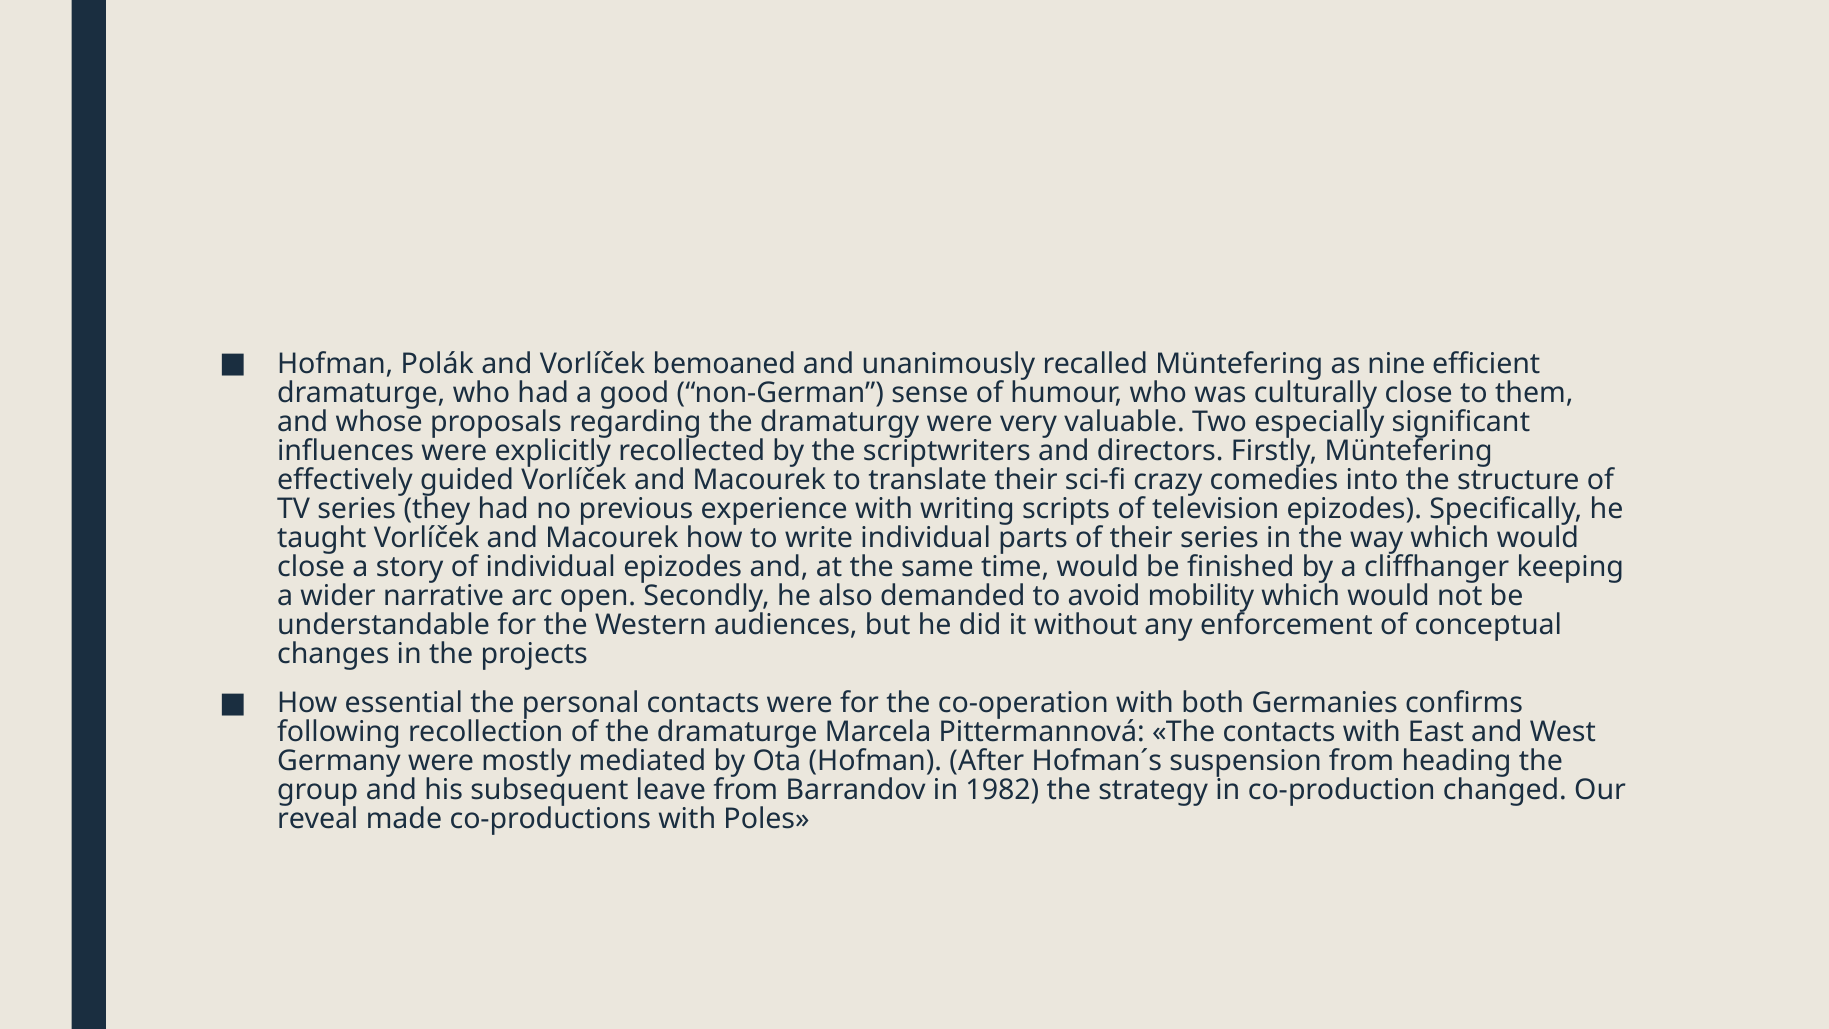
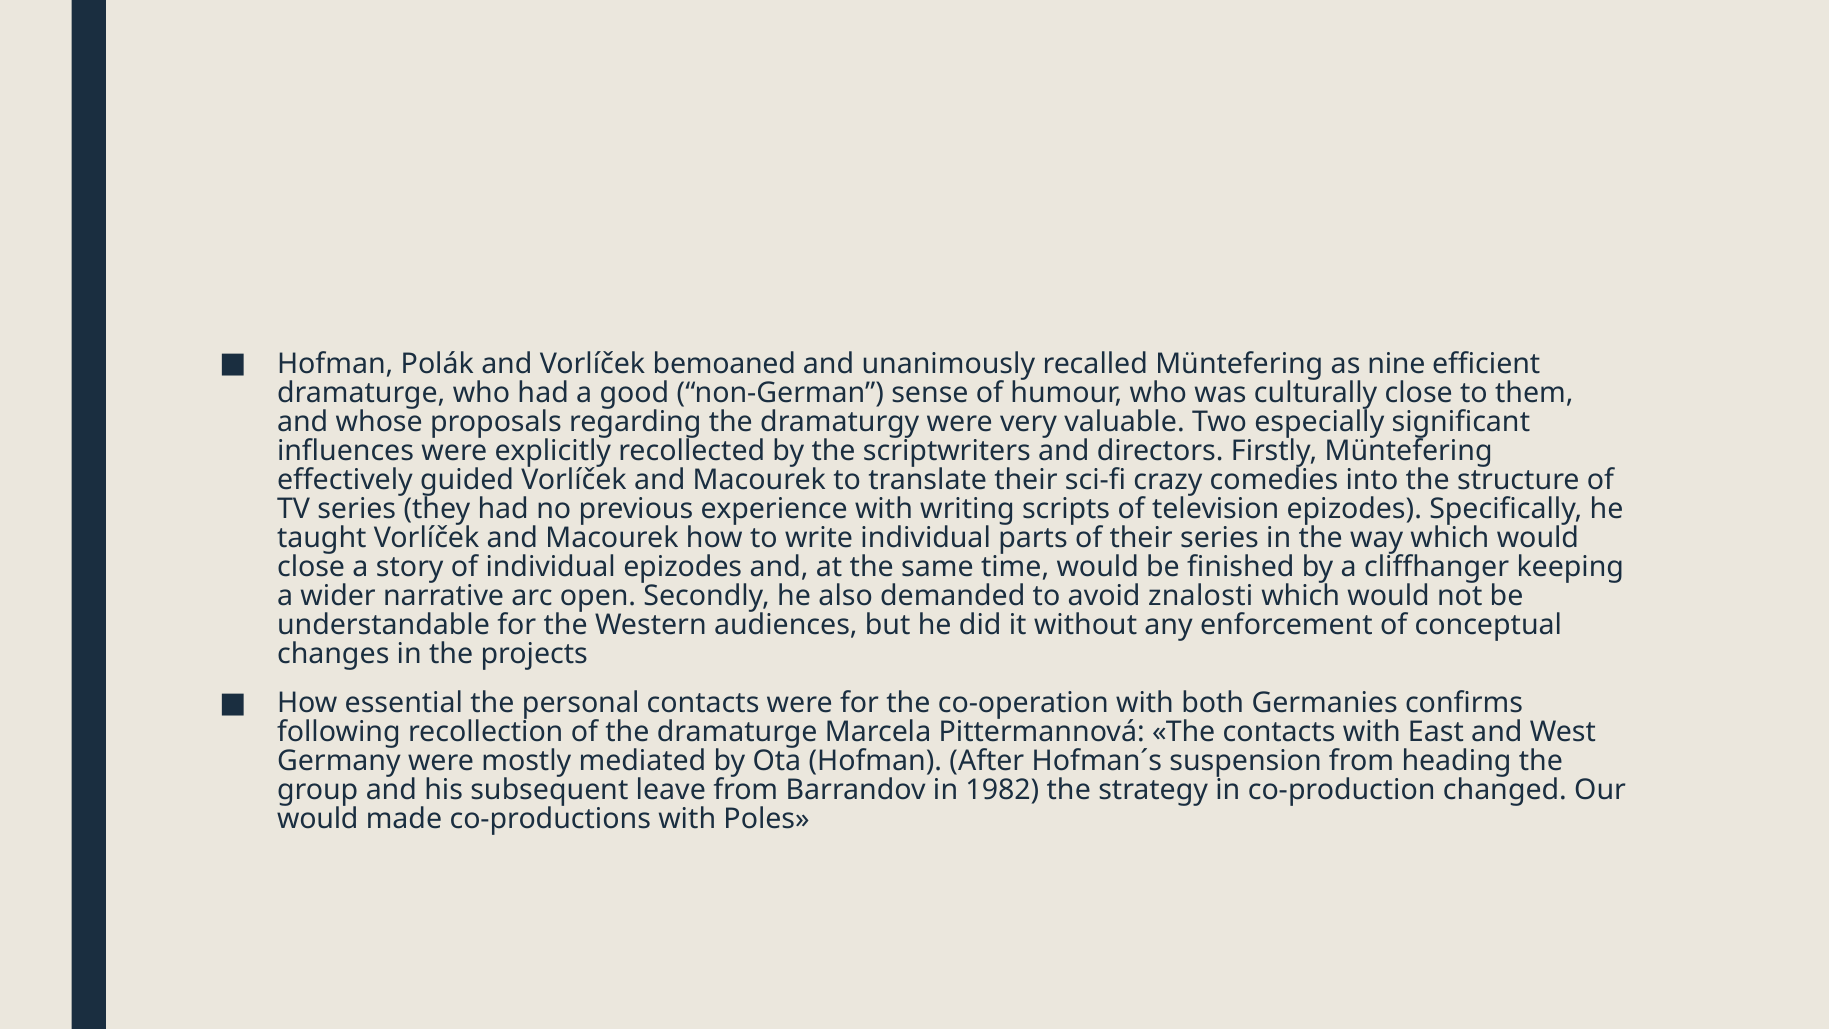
mobility: mobility -> znalosti (1201, 596)
reveal: reveal -> would (318, 819)
